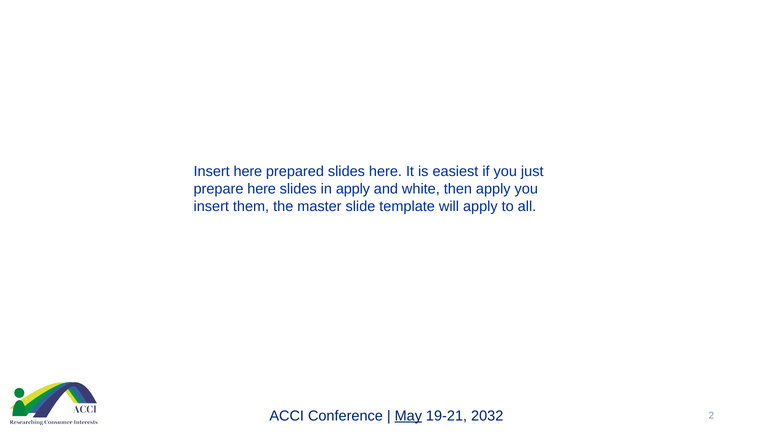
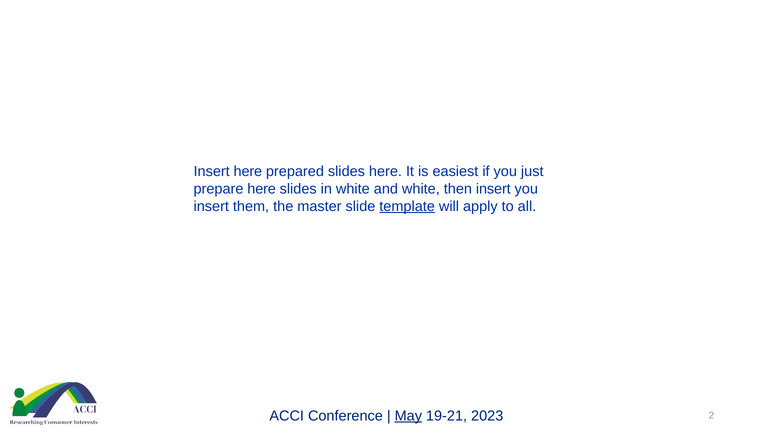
in apply: apply -> white (353, 189)
then apply: apply -> insert (493, 189)
template underline: none -> present (407, 206)
2032: 2032 -> 2023 (487, 416)
